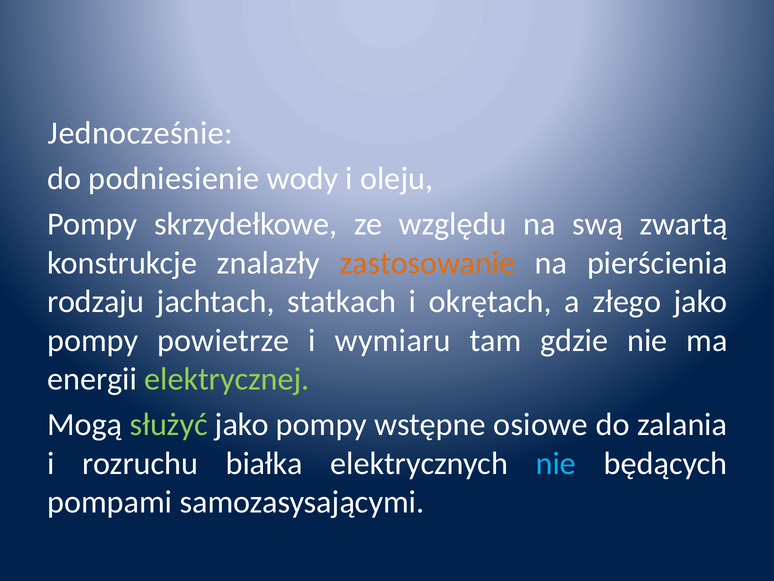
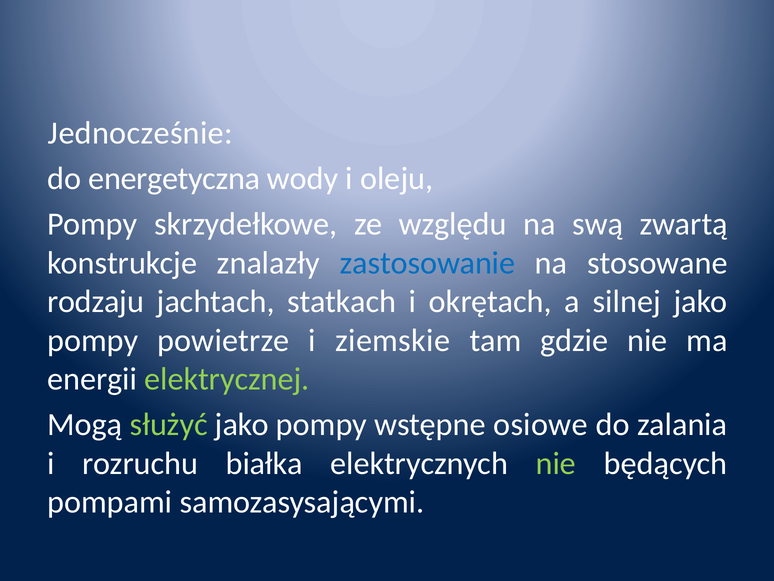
podniesienie: podniesienie -> energetyczna (174, 178)
zastosowanie colour: orange -> blue (428, 263)
pierścienia: pierścienia -> stosowane (657, 263)
złego: złego -> silnej (627, 301)
wymiaru: wymiaru -> ziemskie (393, 340)
nie colour: light blue -> light green (556, 463)
